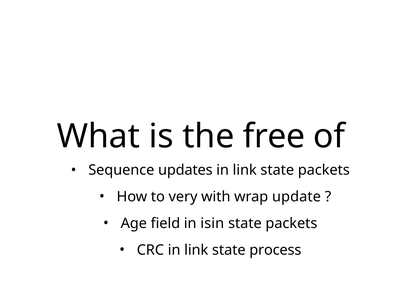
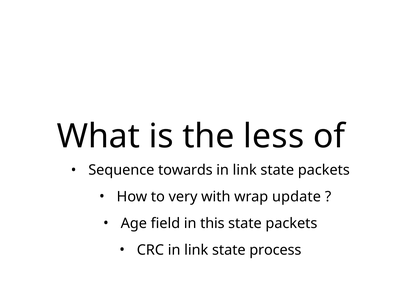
free: free -> less (274, 137)
updates: updates -> towards (185, 170)
isin: isin -> this (212, 224)
